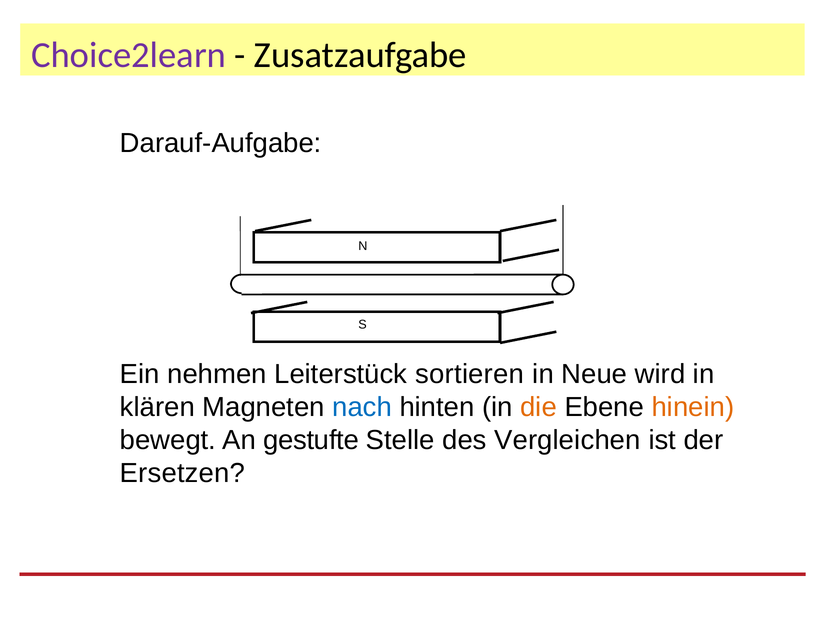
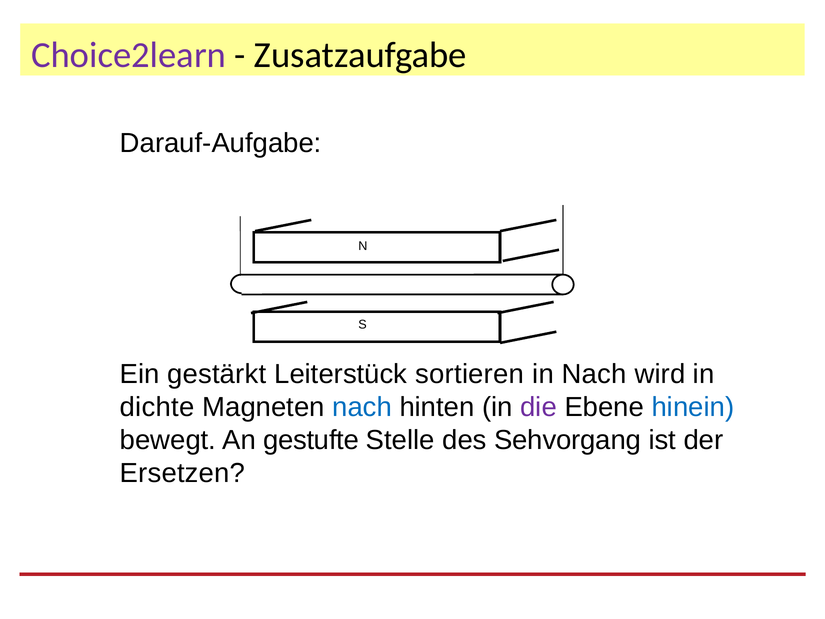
nehmen: nehmen -> gestärkt (217, 374)
in Neue: Neue -> Nach (594, 374)
klären: klären -> dichte (157, 407)
die colour: orange -> purple (539, 407)
hinein colour: orange -> blue (693, 407)
Vergleichen: Vergleichen -> Sehvorgang (568, 440)
